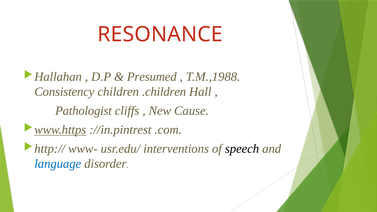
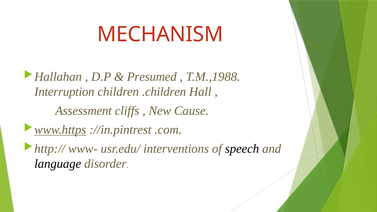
RESONANCE: RESONANCE -> MECHANISM (160, 34)
Consistency: Consistency -> Interruption (64, 92)
Pathologist: Pathologist -> Assessment (83, 111)
language colour: blue -> black (58, 164)
